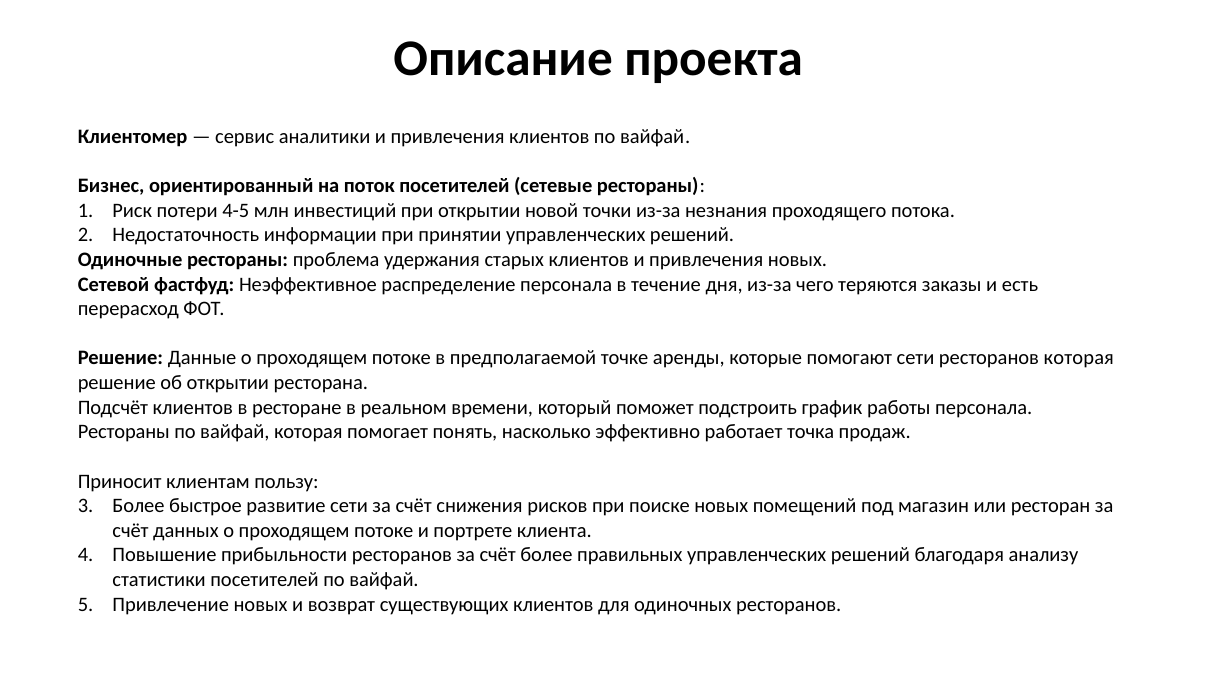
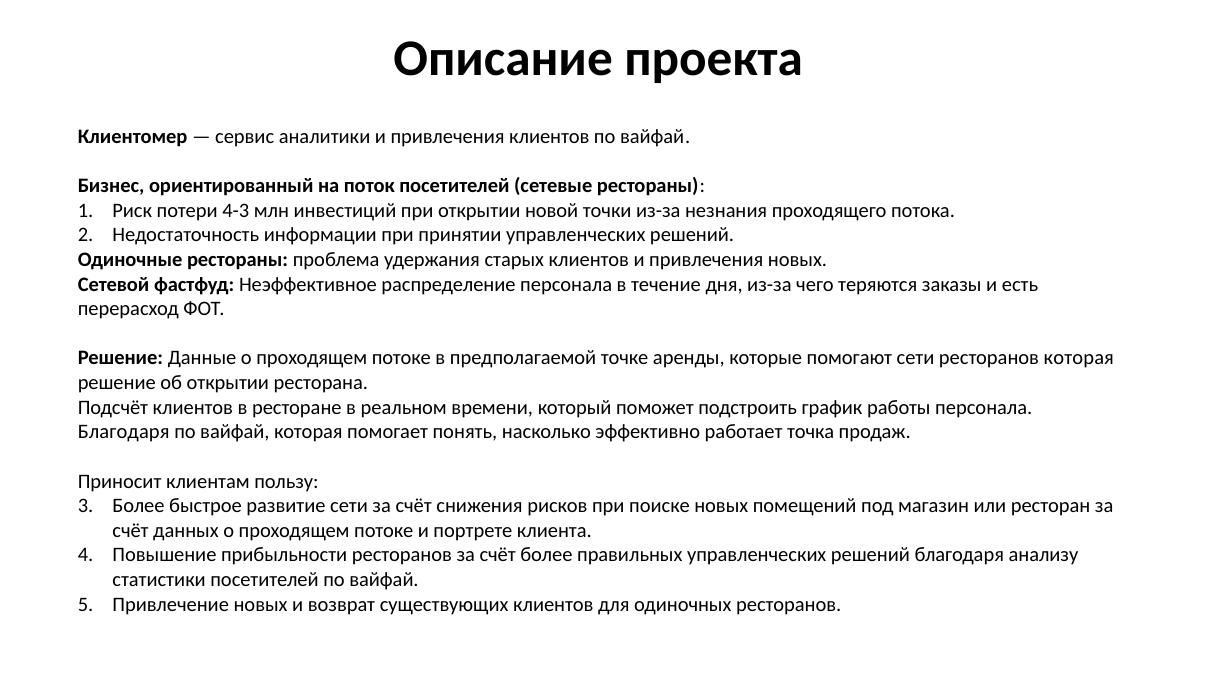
4-5: 4-5 -> 4-3 (236, 210)
Рестораны: Рестораны -> Благодаря (124, 432)
